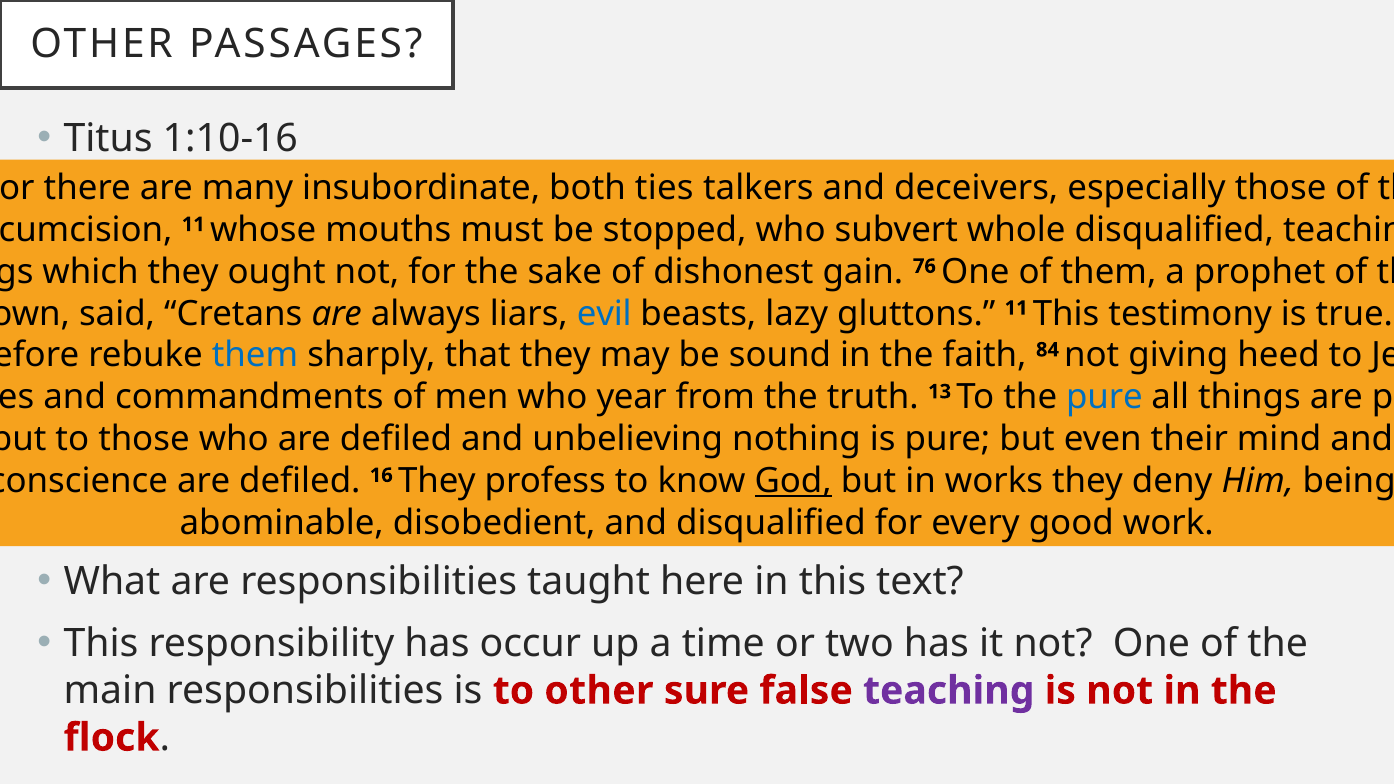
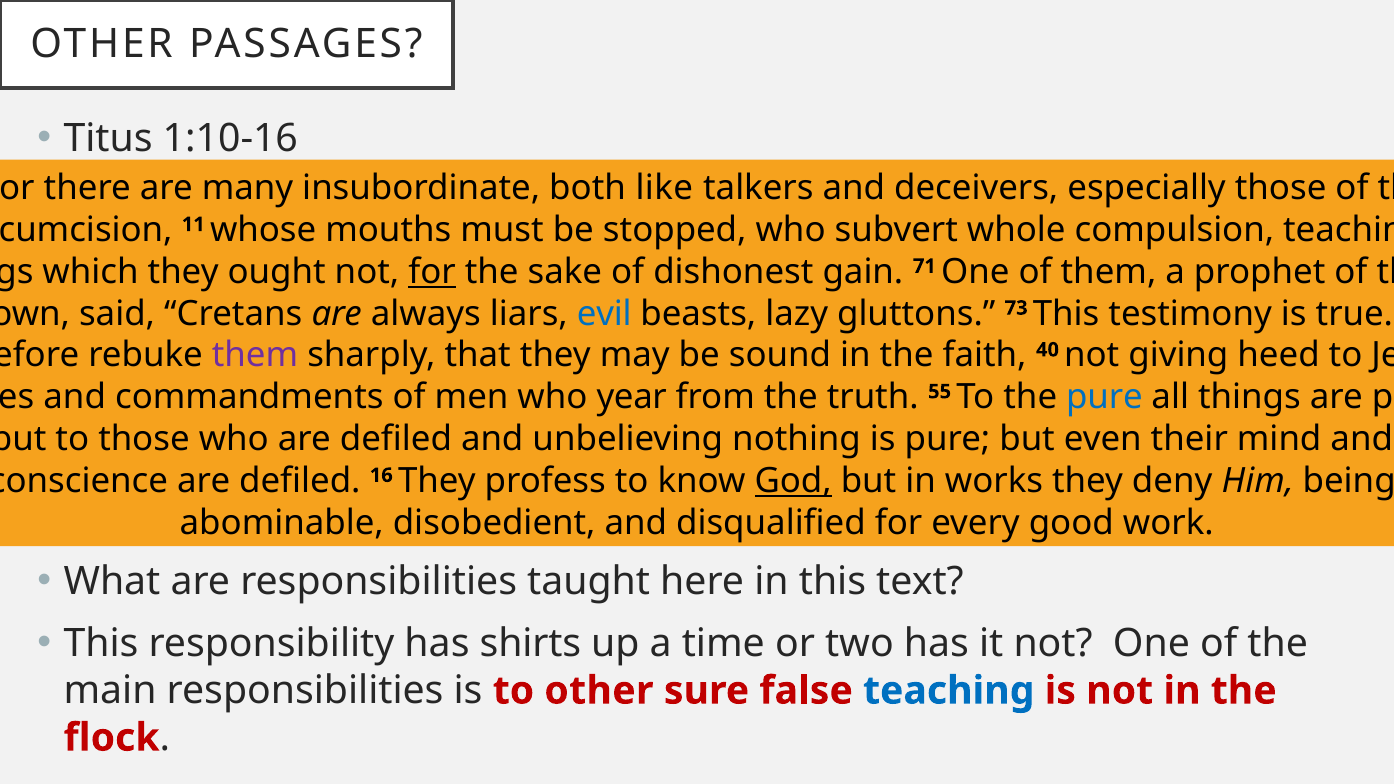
ties: ties -> like (664, 188)
whole disqualified: disqualified -> compulsion (1174, 230)
for underline: none -> present (432, 272)
76: 76 -> 71 (924, 266)
gluttons 11: 11 -> 73 (1016, 308)
them colour: blue -> purple (255, 355)
84: 84 -> 40 (1047, 350)
13: 13 -> 55 (940, 392)
occur: occur -> shirts (530, 644)
teaching colour: purple -> blue (949, 691)
